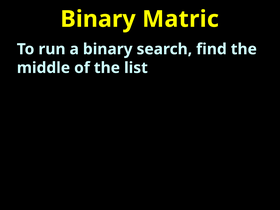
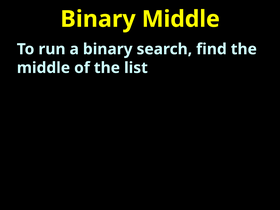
Binary Matric: Matric -> Middle (181, 19)
